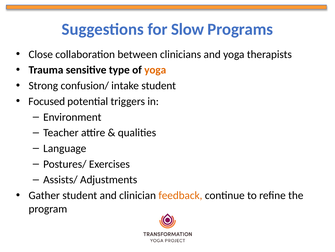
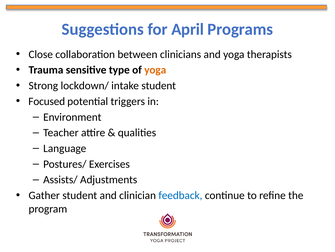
Slow: Slow -> April (188, 29)
confusion/: confusion/ -> lockdown/ (85, 85)
feedback colour: orange -> blue (180, 195)
